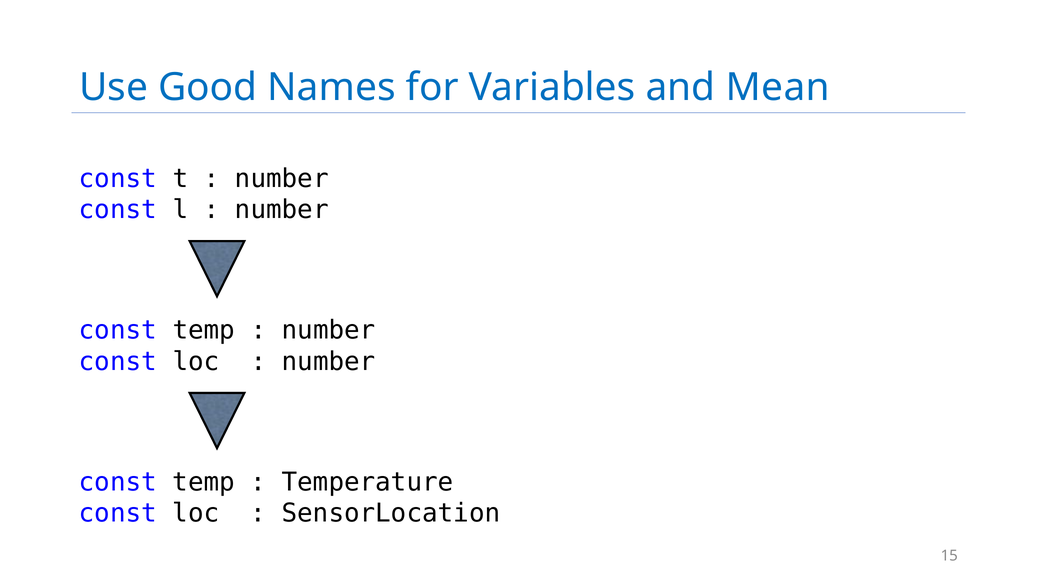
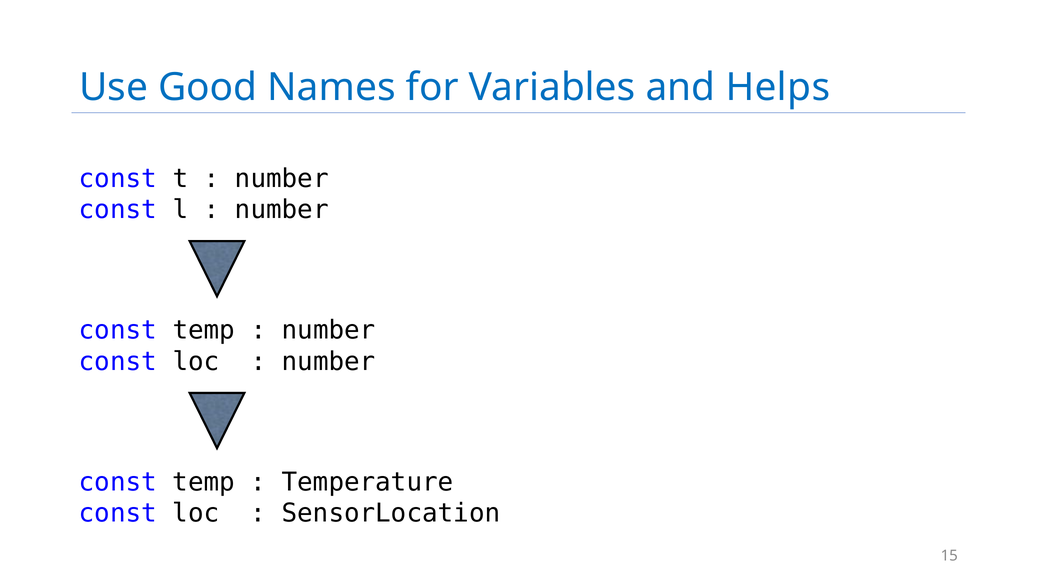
Mean: Mean -> Helps (778, 88)
